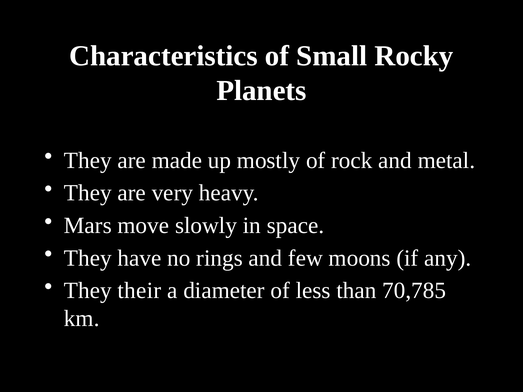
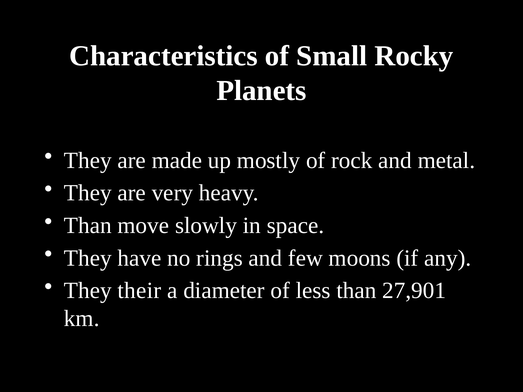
Mars: Mars -> Than (88, 226)
70,785: 70,785 -> 27,901 (414, 291)
